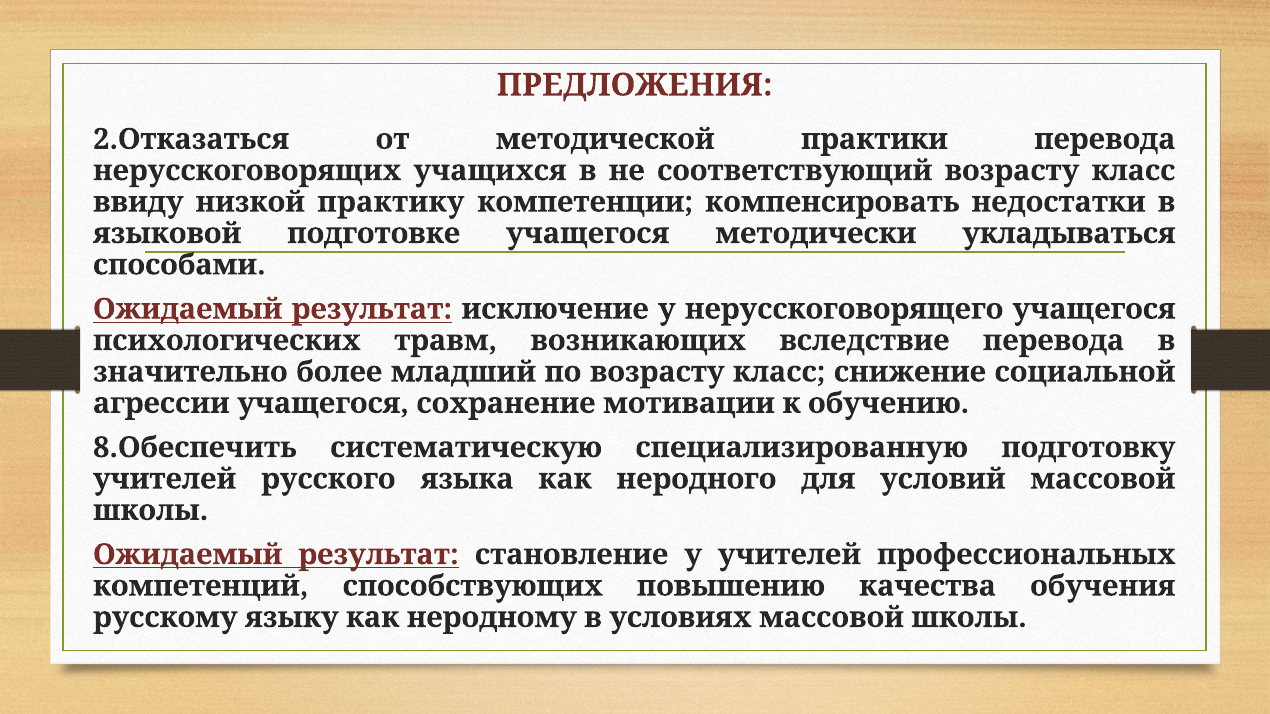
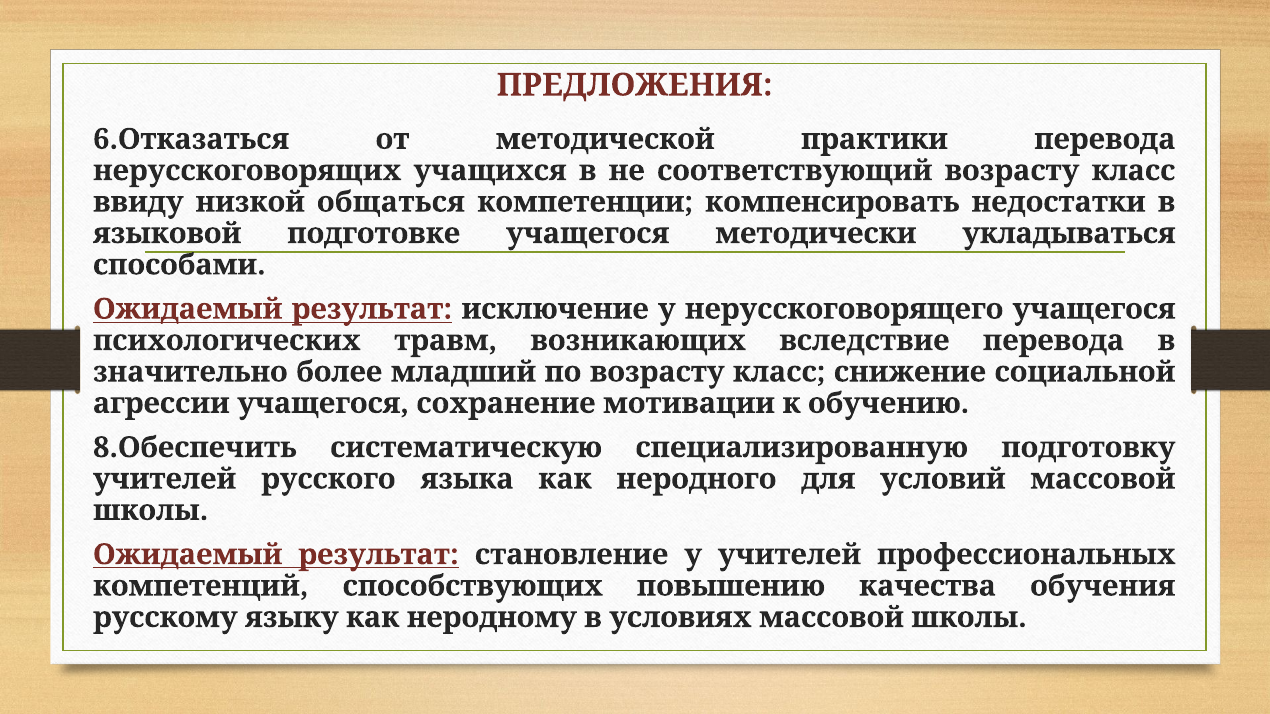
2.Отказаться: 2.Отказаться -> 6.Отказаться (191, 139)
практику: практику -> общаться (391, 202)
